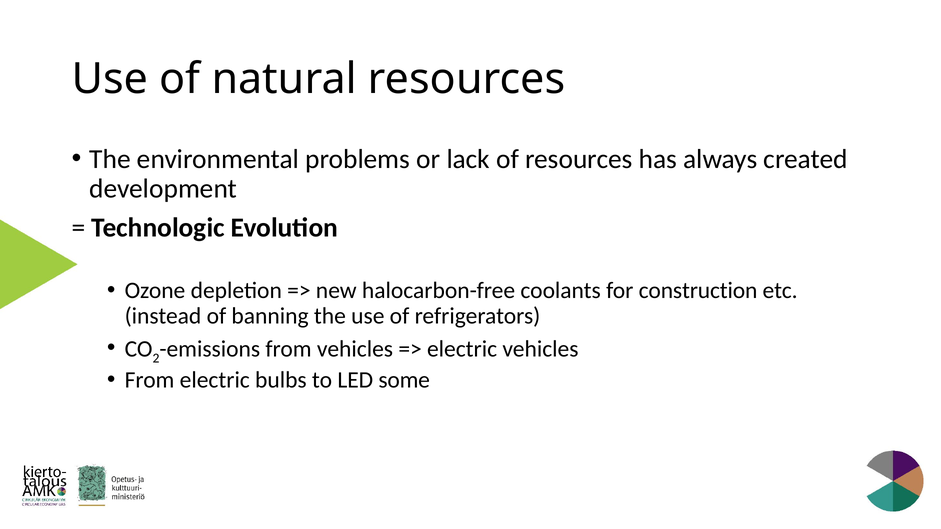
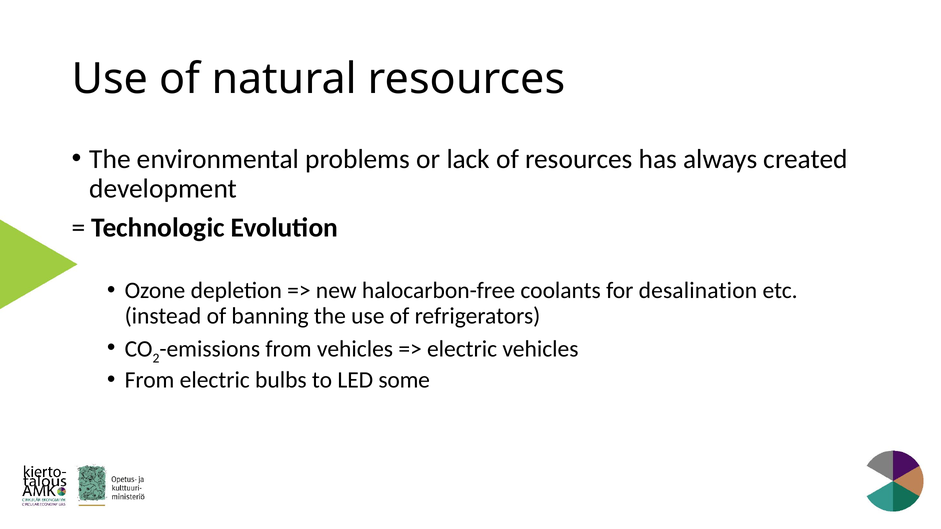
construction: construction -> desalination (698, 291)
